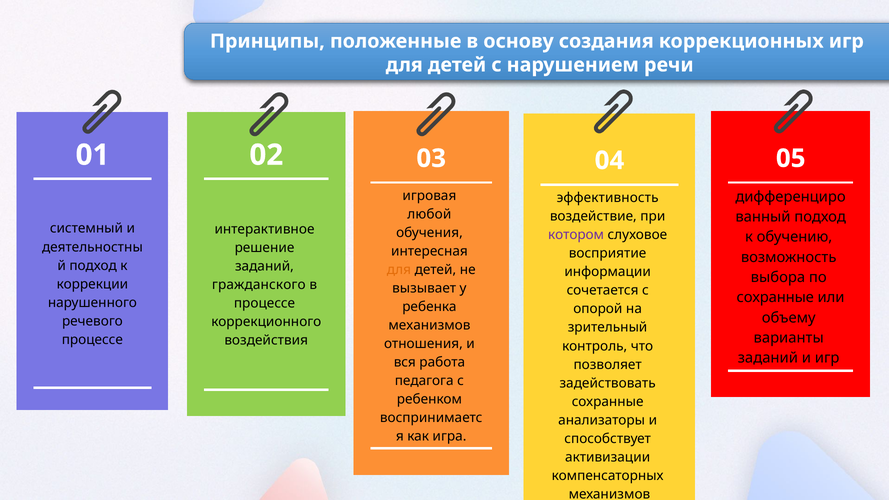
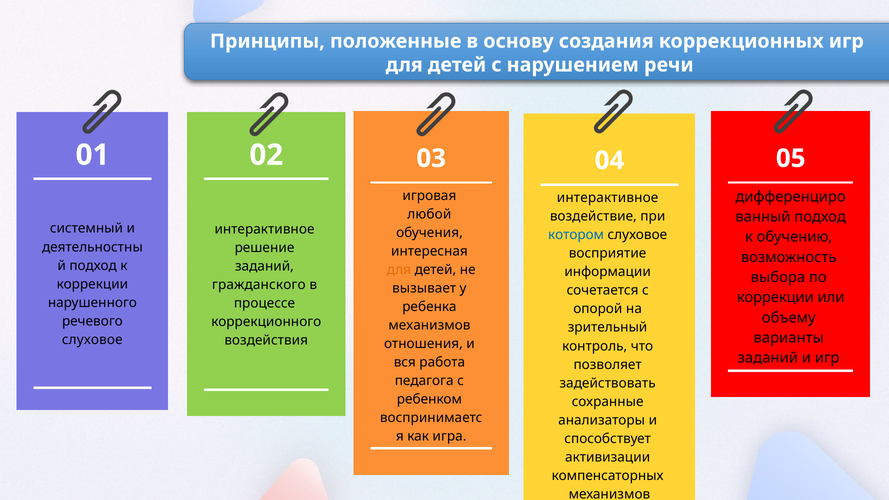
эффективность: эффективность -> интерактивное (608, 198)
котором colour: purple -> blue (576, 235)
сохранные: сохранные -> коррекции (775, 298)
процессе: процессе -> слуховое (92, 340)
